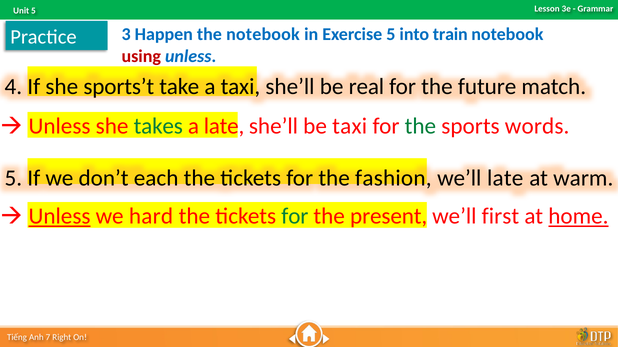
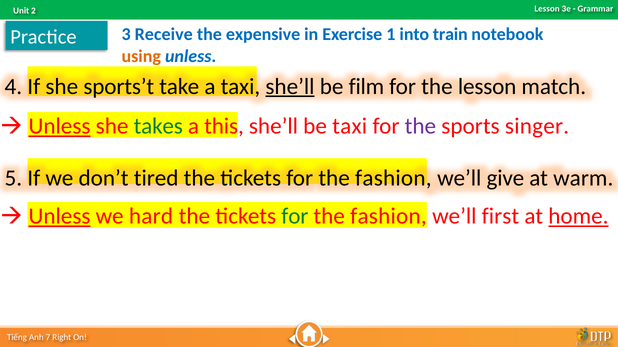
5: 5 -> 2 (34, 11)
Happen: Happen -> Receive (164, 35)
the notebook: notebook -> expensive (263, 35)
Exercise 5: 5 -> 1 (391, 35)
using colour: red -> orange (141, 56)
she’ll underline: none -> present (290, 87)
real: real -> film (366, 87)
the future: future -> lesson (487, 87)
Unless underline: none -> present (60, 126)
a late: late -> this (224, 126)
the colour: green -> purple (420, 126)
words: words -> singer (537, 126)
each: each -> tired (156, 179)
we’ll late: late -> give (505, 179)
present: present -> fashion (388, 217)
